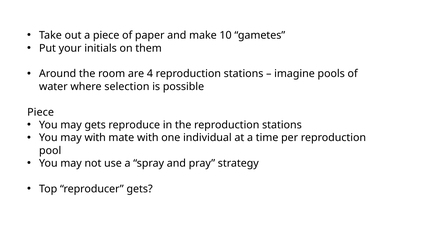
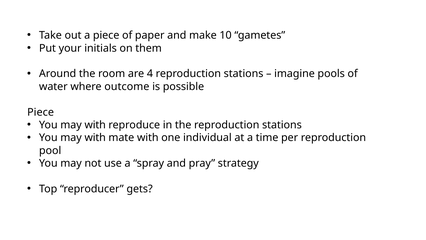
selection: selection -> outcome (127, 86)
gets: gets -> with (95, 125)
